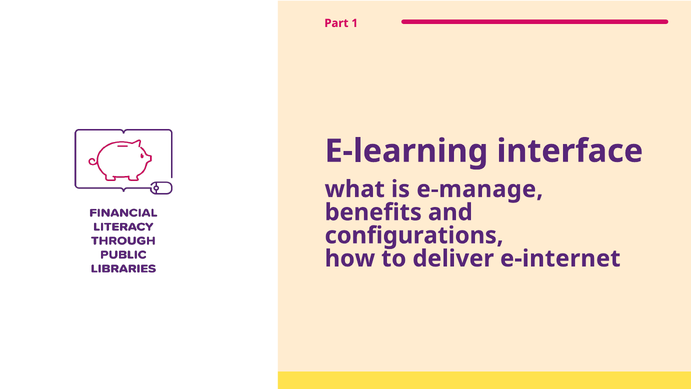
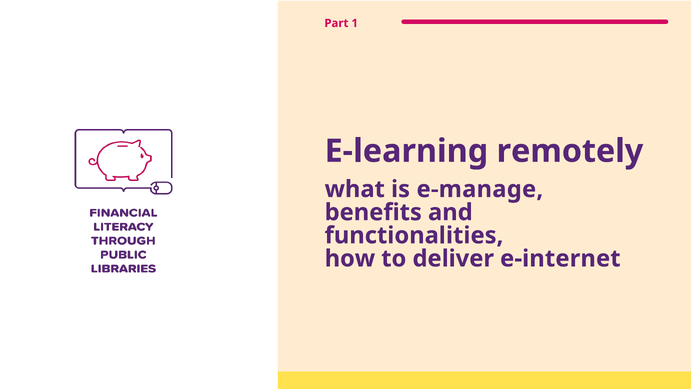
interface: interface -> remotely (570, 151)
configurations: configurations -> functionalities (414, 235)
